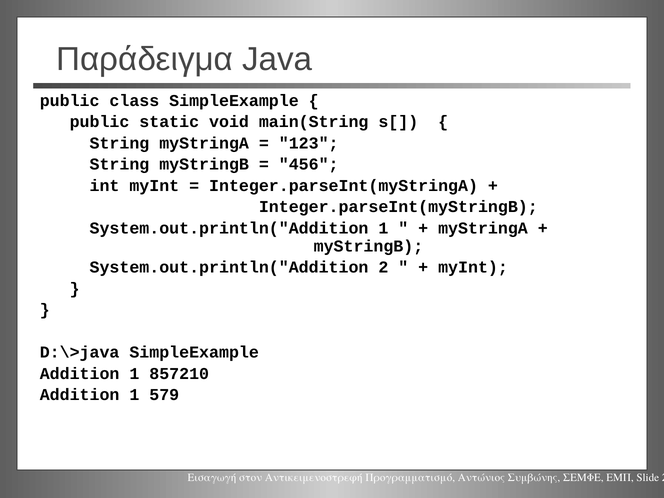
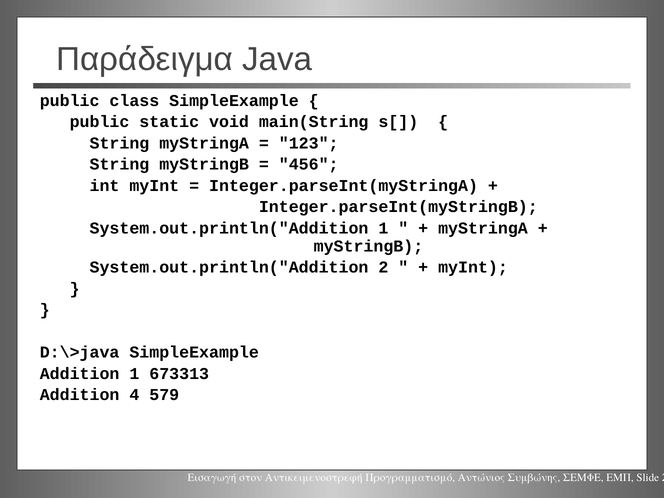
857210: 857210 -> 673313 (179, 374)
1: 1 -> 4 (134, 395)
